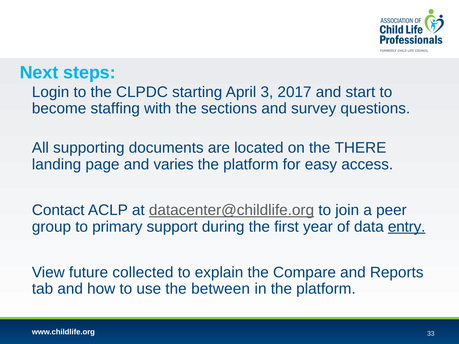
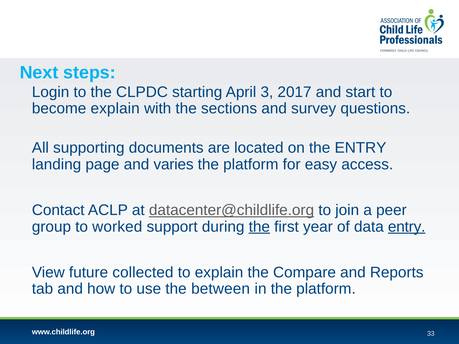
become staffing: staffing -> explain (115, 109)
the THERE: THERE -> ENTRY (360, 148)
primary: primary -> worked (117, 227)
the underline: none -> present (259, 227)
